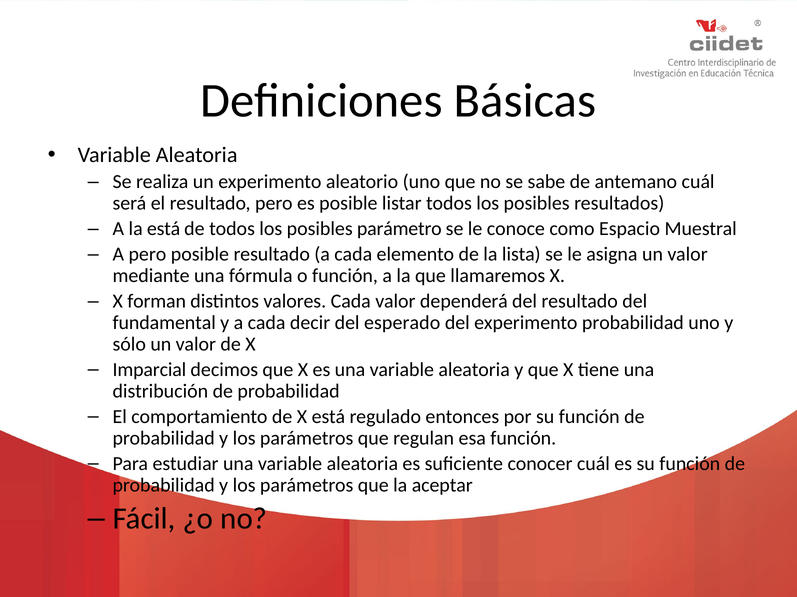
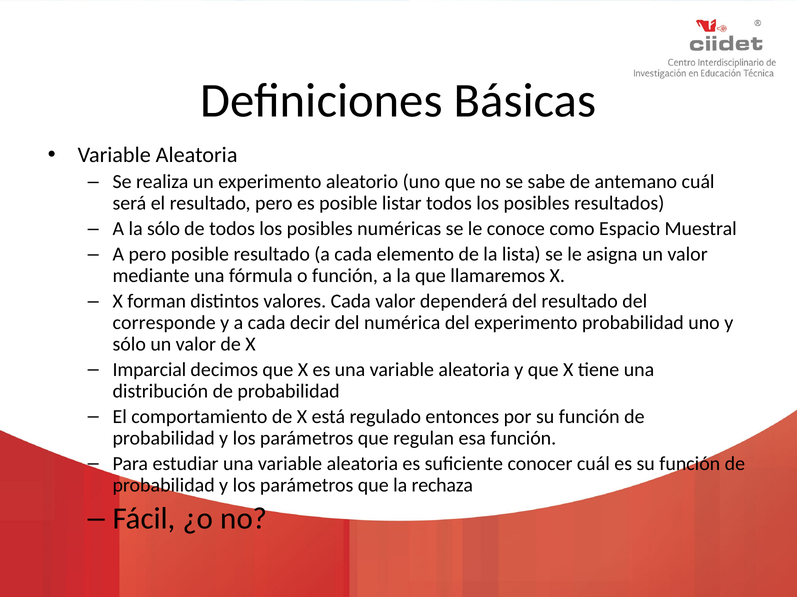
la está: está -> sólo (164, 229)
parámetro: parámetro -> numéricas (399, 229)
fundamental: fundamental -> corresponde (164, 323)
esperado: esperado -> numérica (402, 323)
aceptar: aceptar -> rechaza (442, 486)
